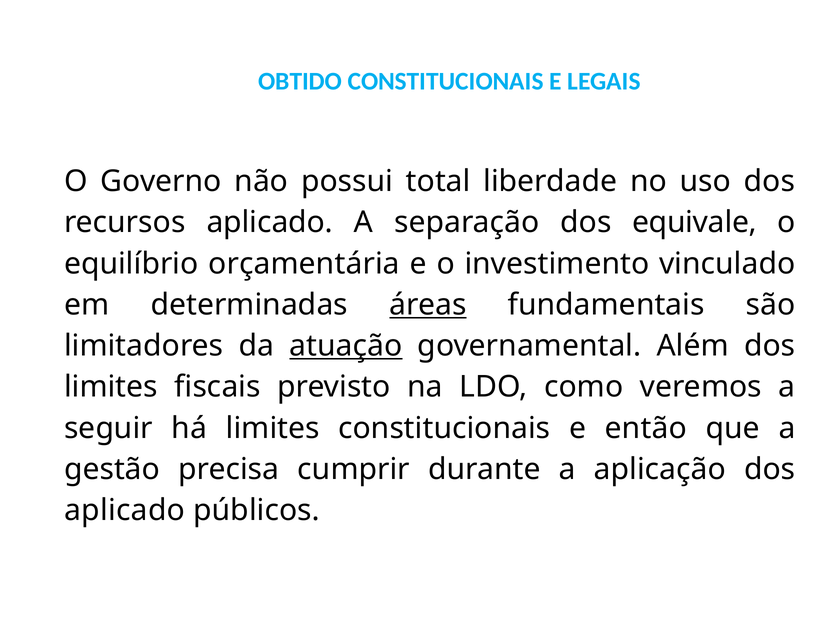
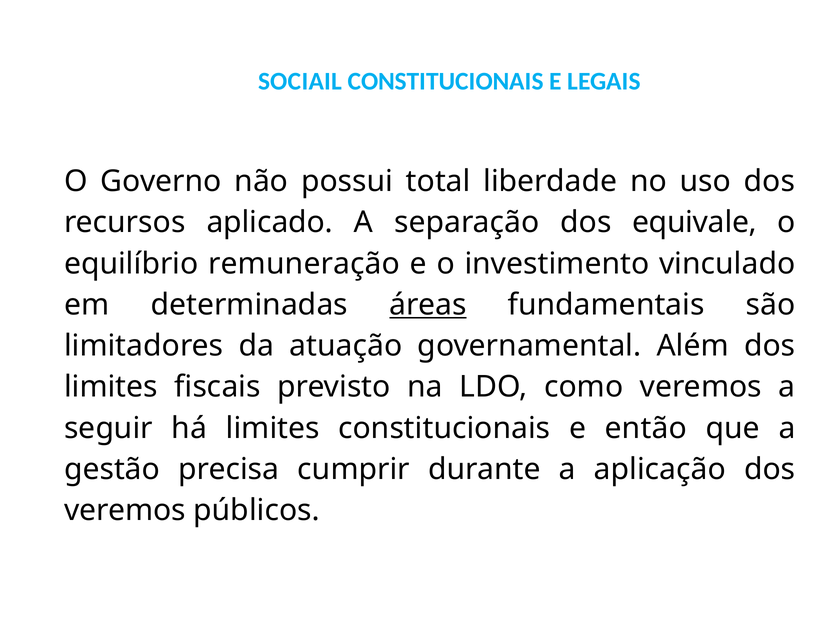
OBTIDO: OBTIDO -> SOCIAIL (300, 81)
orçamentária: orçamentária -> remuneração (304, 264)
atuação underline: present -> none (346, 346)
aplicado: aplicado -> veremos (125, 511)
